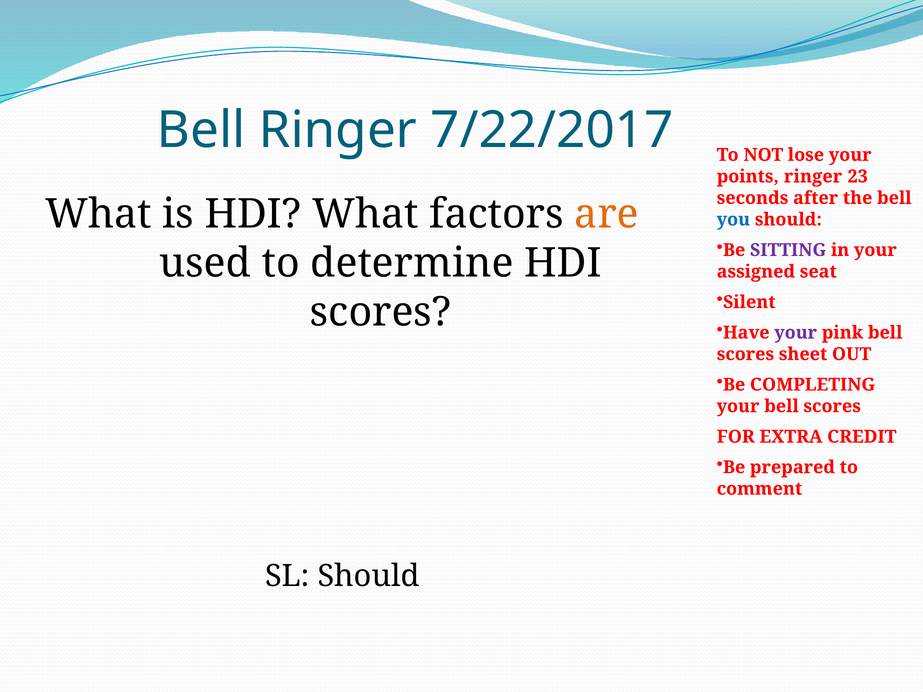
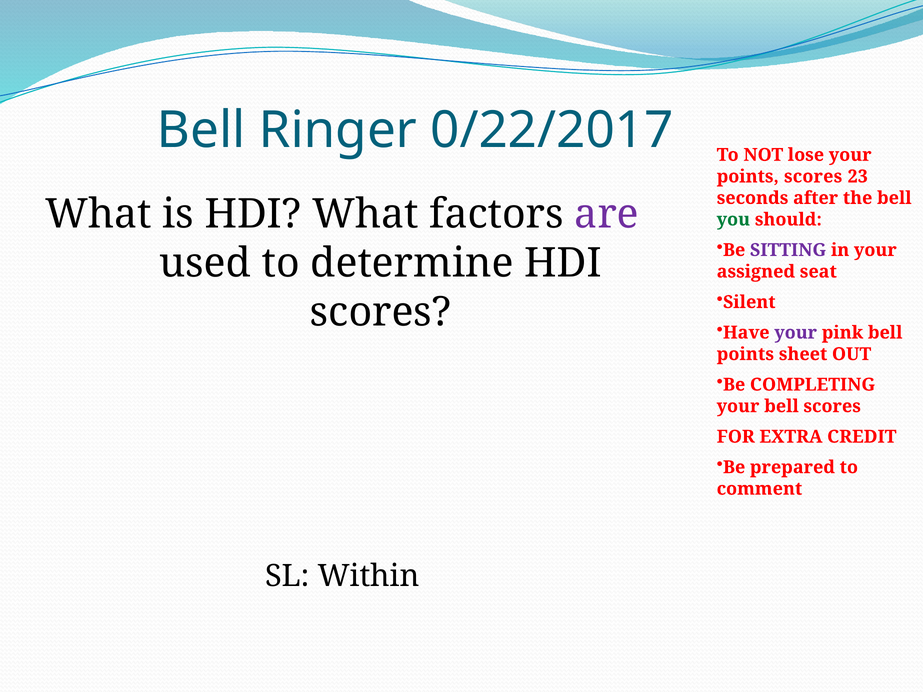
7/22/2017: 7/22/2017 -> 0/22/2017 (552, 131)
points ringer: ringer -> scores (813, 177)
are colour: orange -> purple (607, 214)
you colour: blue -> green (733, 220)
scores: scores -> points (745, 354)
SL Should: Should -> Within (369, 576)
